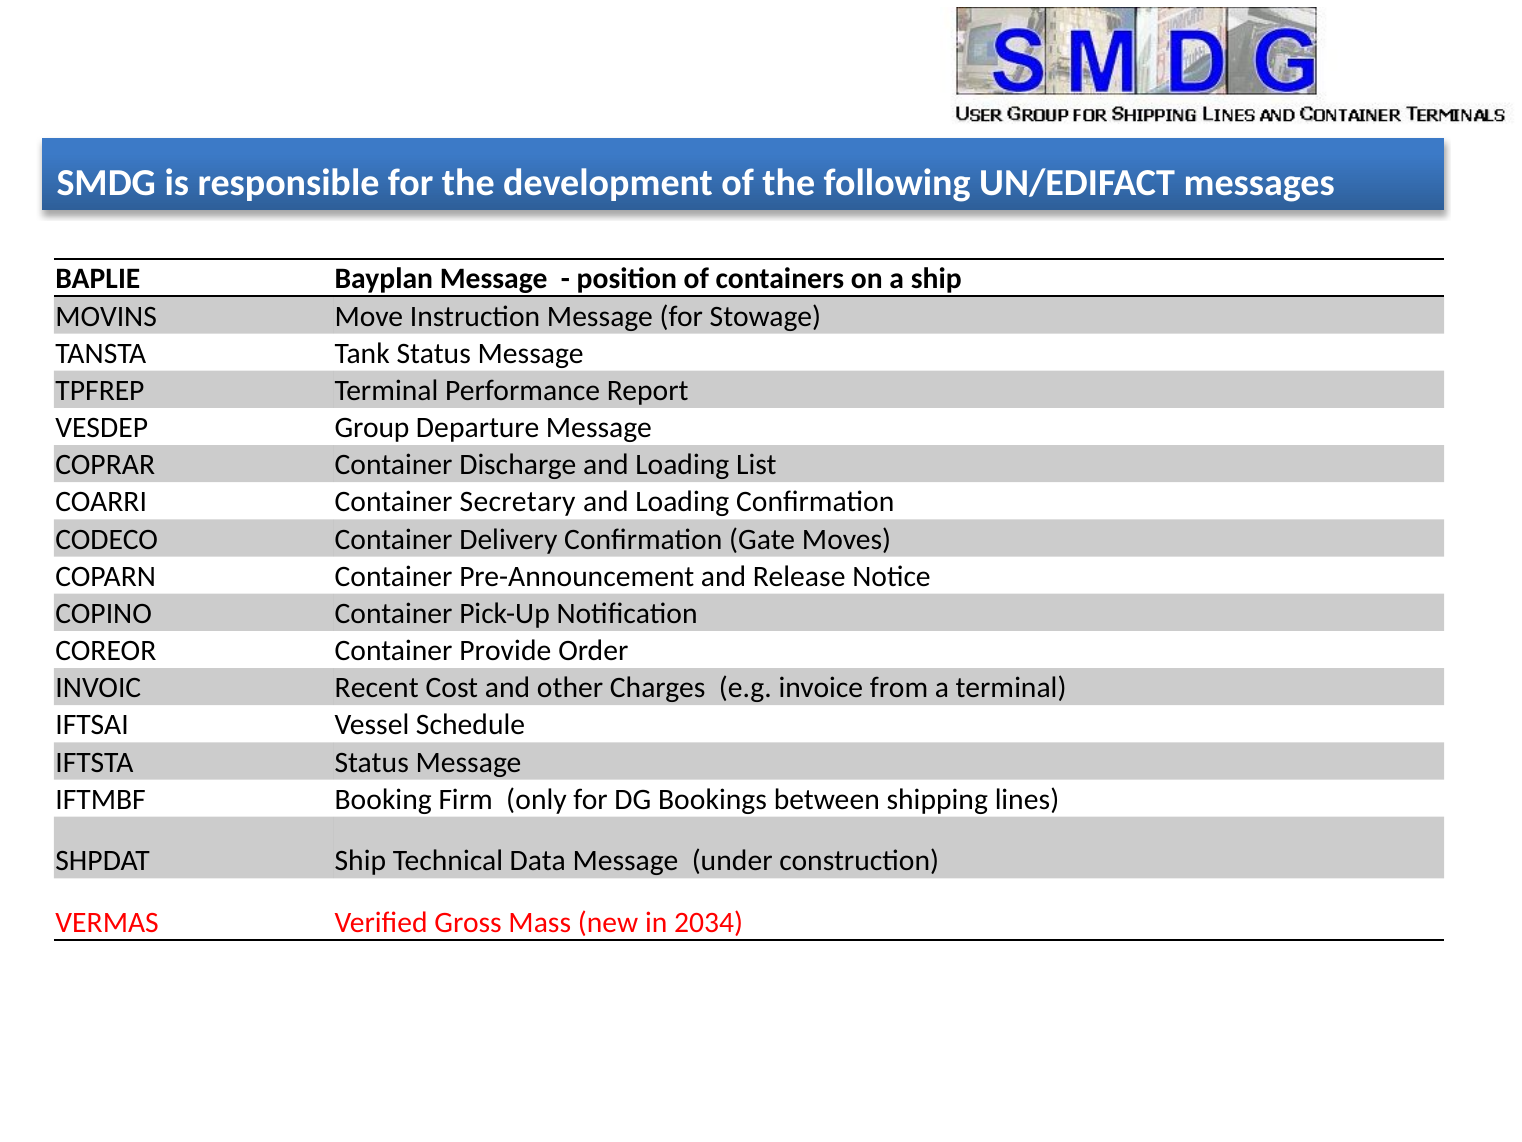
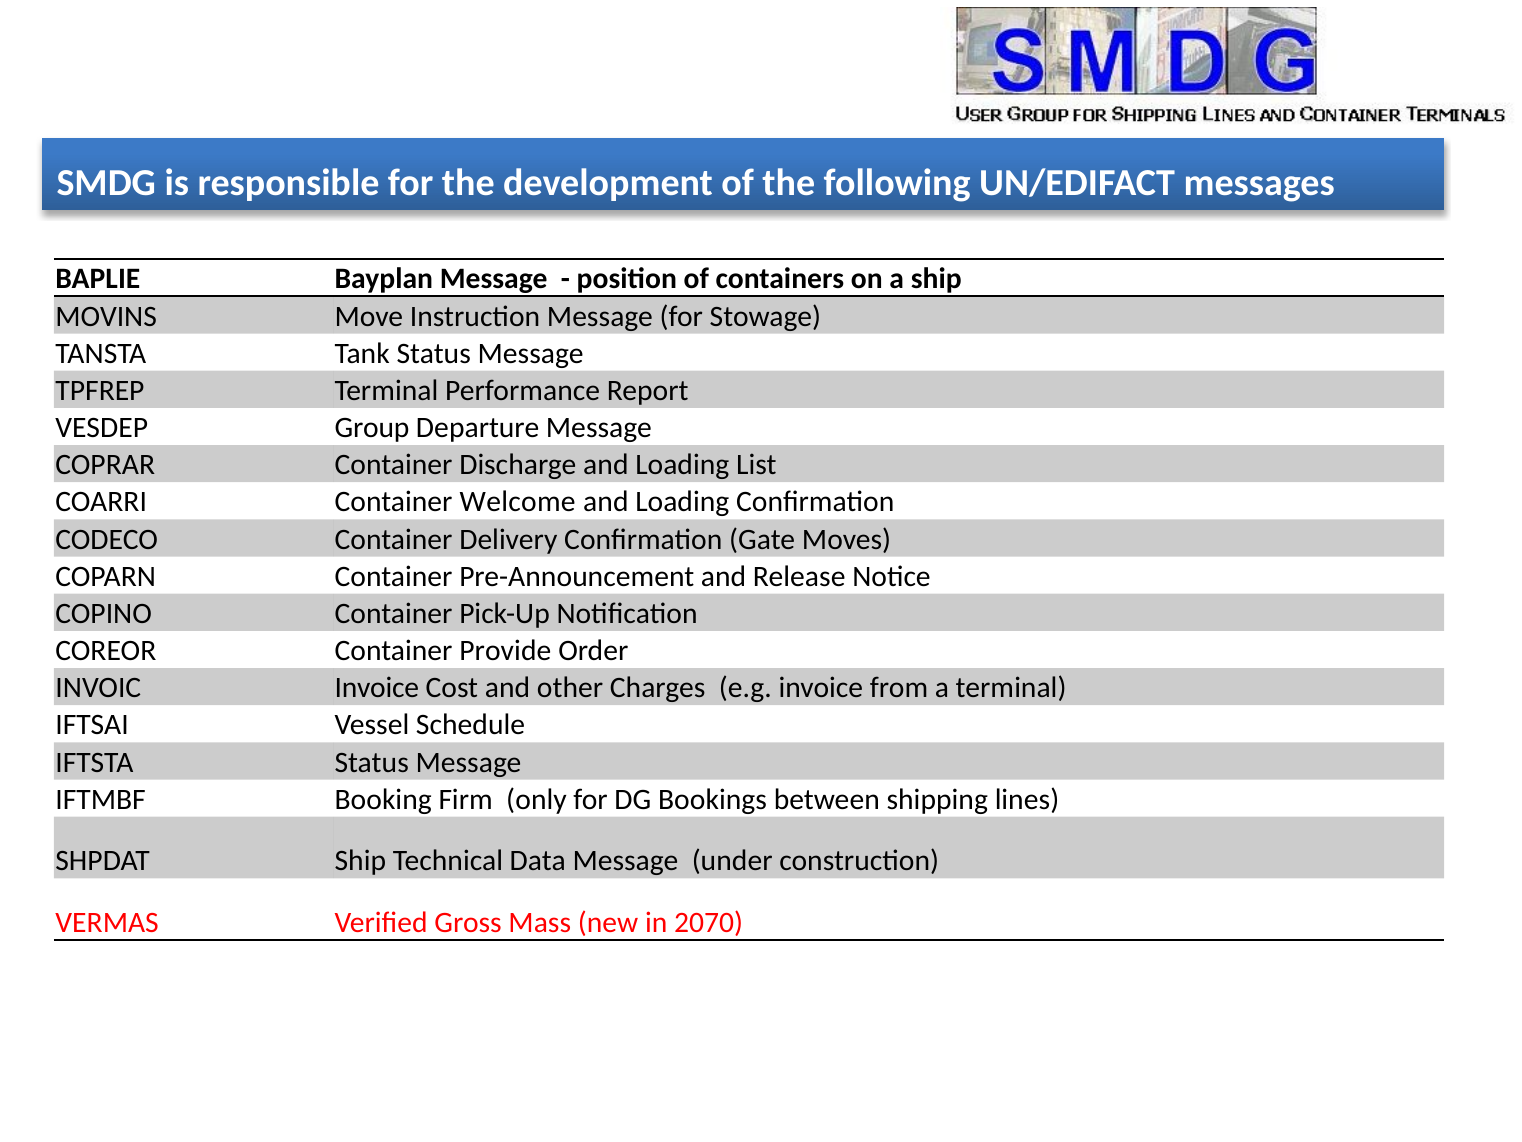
Secretary: Secretary -> Welcome (518, 502)
INVOIC Recent: Recent -> Invoice (377, 688)
2034: 2034 -> 2070 (709, 922)
